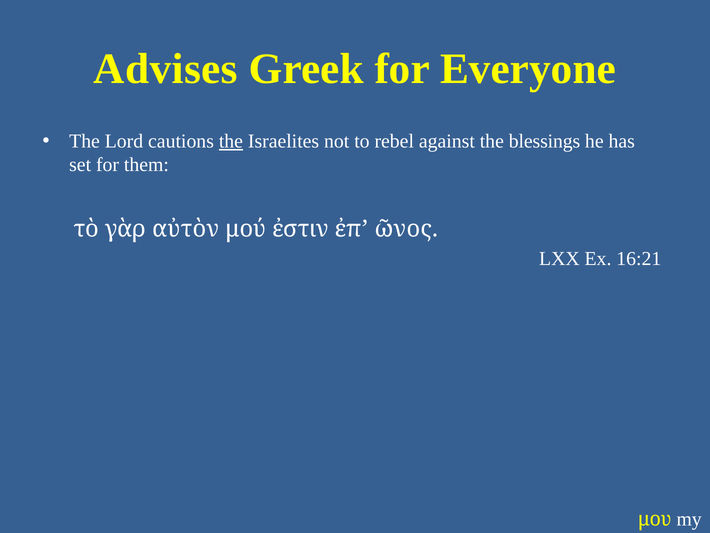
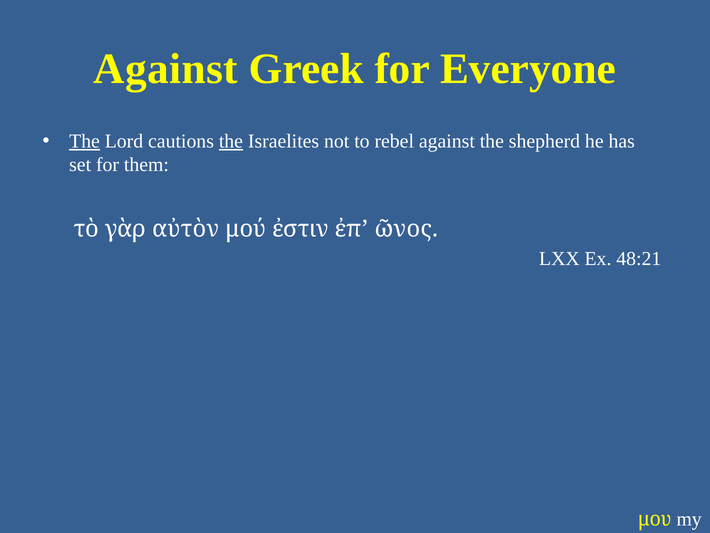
Advises: Advises -> Against (166, 69)
The underline: none -> present (85, 141)
blessings: blessings -> shepherd (544, 141)
16:21: 16:21 -> 48:21 (639, 259)
